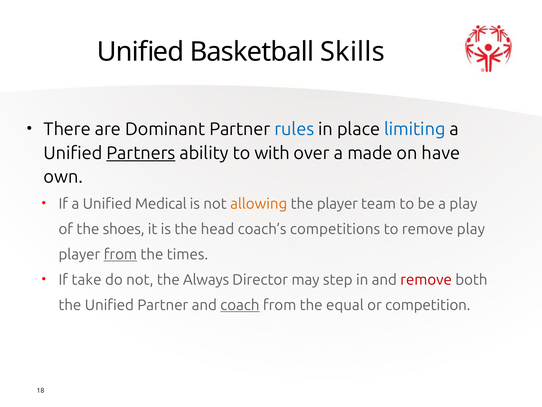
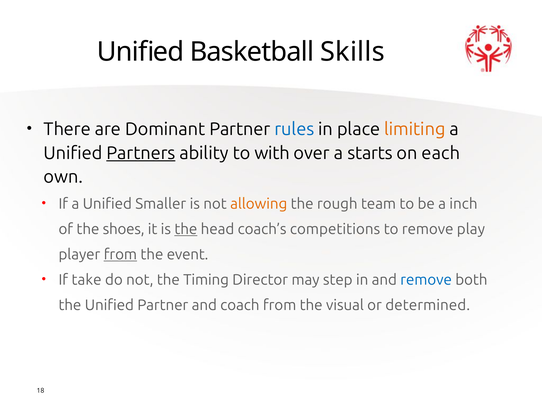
limiting colour: blue -> orange (415, 129)
made: made -> starts (370, 153)
have: have -> each (441, 153)
Medical: Medical -> Smaller (161, 204)
the player: player -> rough (337, 204)
a play: play -> inch (463, 204)
the underline: none -> present (186, 229)
times: times -> event (188, 254)
Always: Always -> Timing (206, 279)
remove colour: red -> blue (426, 279)
coach underline: present -> none (240, 305)
equal: equal -> visual (345, 305)
competition: competition -> determined (428, 305)
